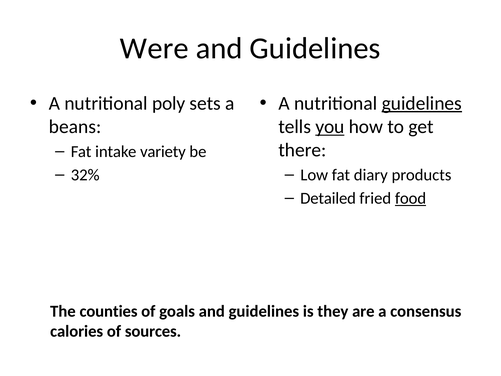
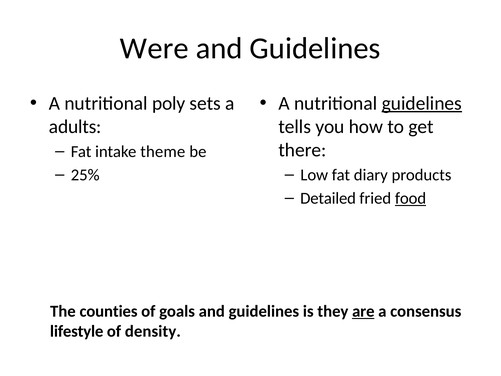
beans: beans -> adults (75, 127)
you underline: present -> none (330, 127)
variety: variety -> theme (163, 151)
32%: 32% -> 25% (85, 175)
are underline: none -> present (363, 311)
calories: calories -> lifestyle (77, 331)
sources: sources -> density (153, 331)
